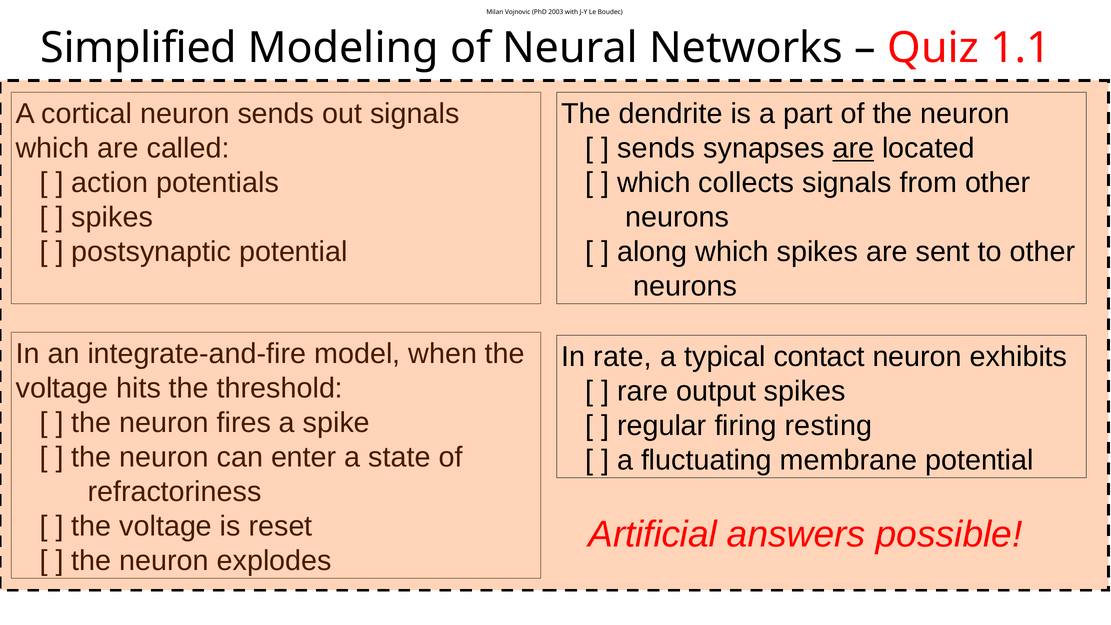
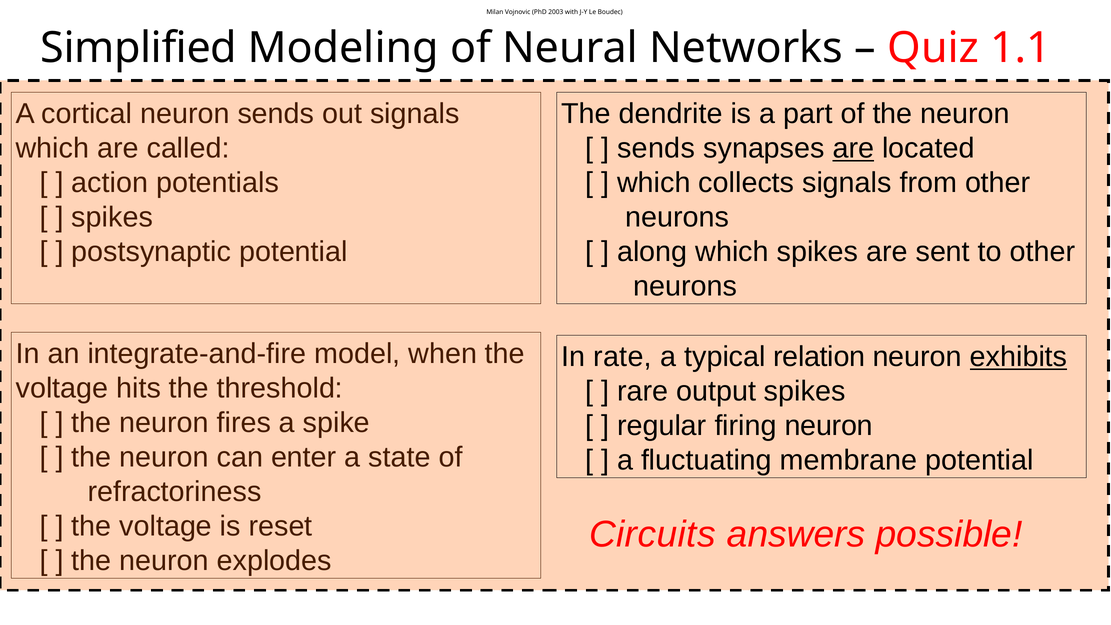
contact: contact -> relation (819, 357)
exhibits underline: none -> present (1019, 357)
firing resting: resting -> neuron (829, 426)
Artificial: Artificial -> Circuits (652, 535)
